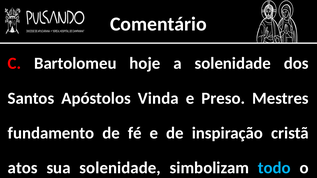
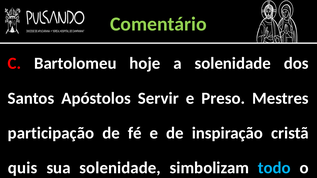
Comentário colour: white -> light green (158, 24)
Vinda: Vinda -> Servir (158, 98)
fundamento: fundamento -> participação (51, 133)
atos: atos -> quis (23, 168)
